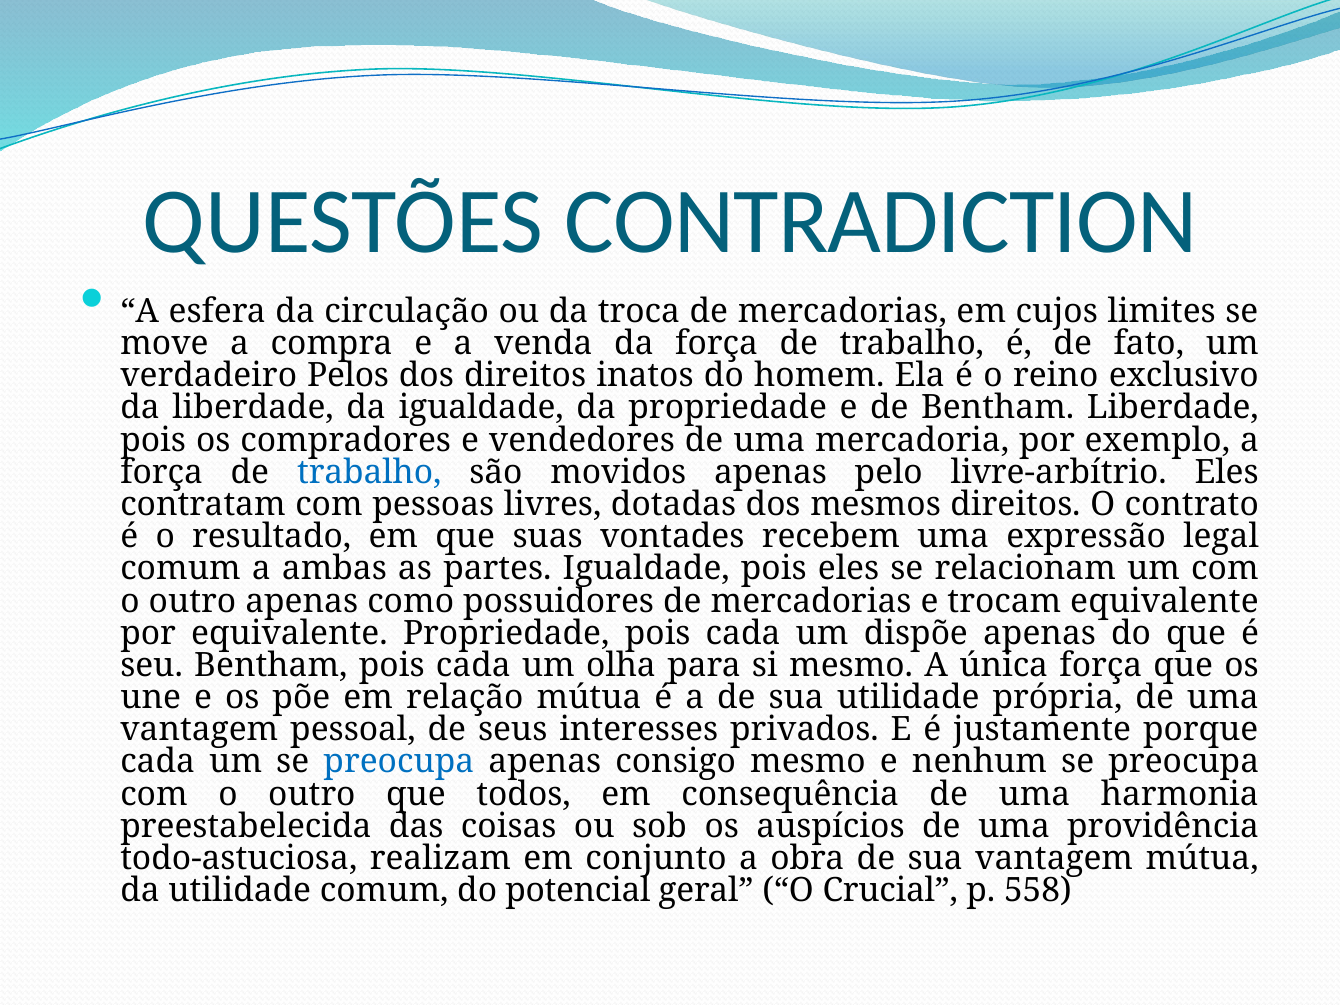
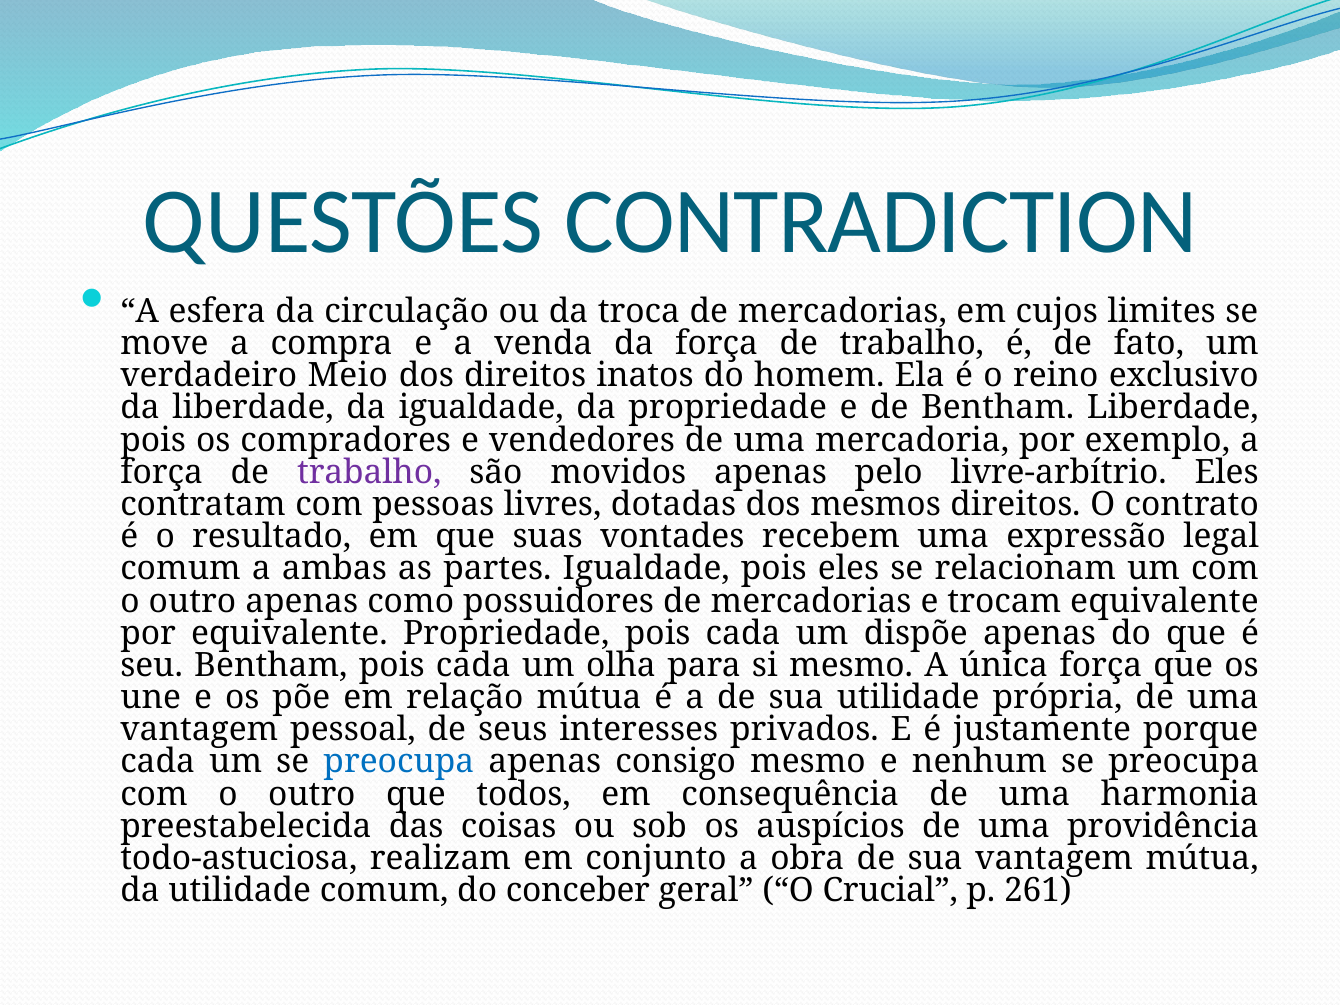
Pelos: Pelos -> Meio (348, 376)
trabalho colour: blue -> purple (369, 472)
potencial: potencial -> conceber (578, 891)
558: 558 -> 261 (1038, 891)
